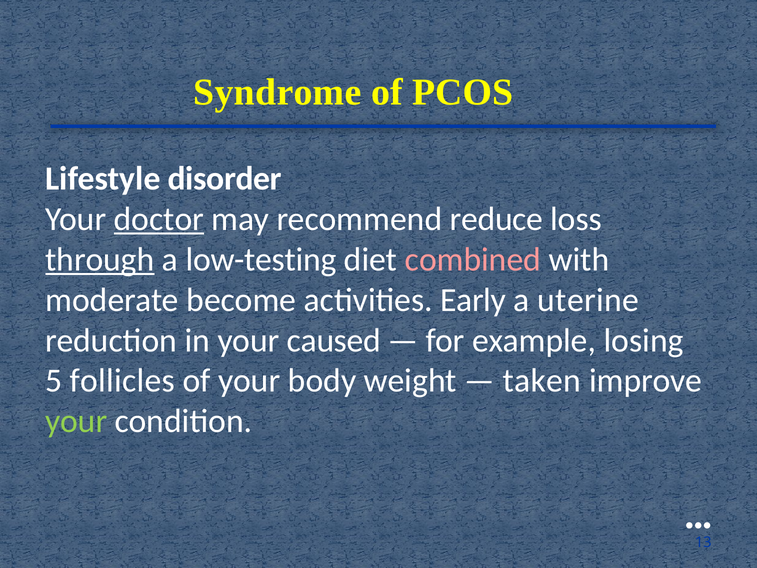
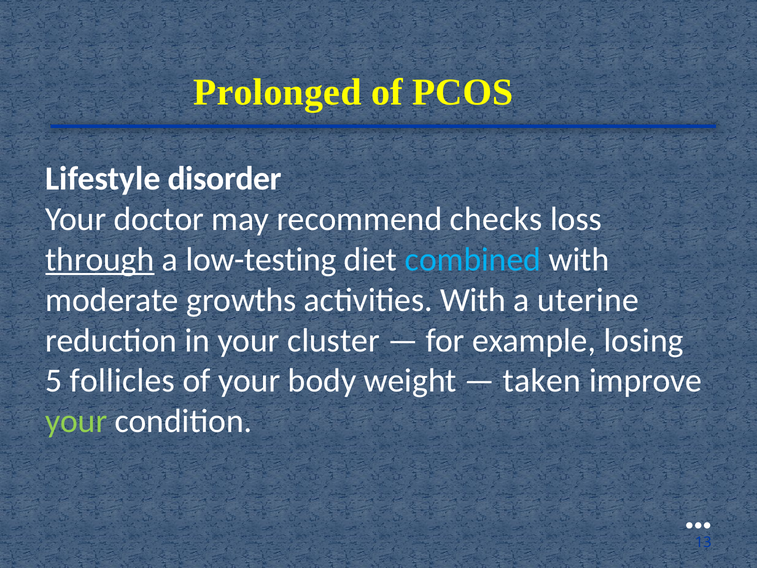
Syndrome: Syndrome -> Prolonged (277, 92)
doctor underline: present -> none (159, 219)
reduce: reduce -> checks (496, 219)
combined colour: pink -> light blue (473, 259)
become: become -> growths (241, 300)
activities Early: Early -> With (473, 300)
caused: caused -> cluster (334, 340)
